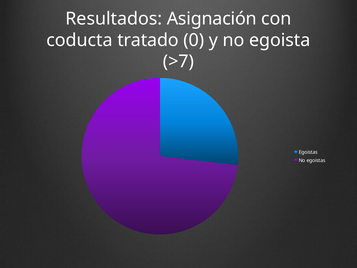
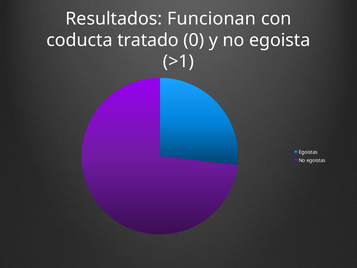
Asignación: Asignación -> Funcionan (212, 19)
>7: >7 -> >1 (178, 61)
